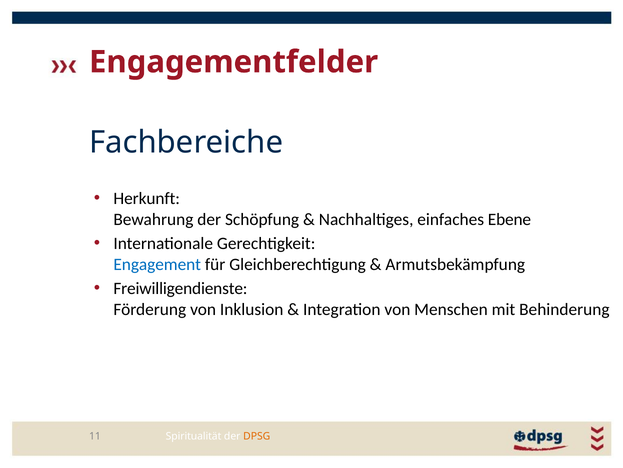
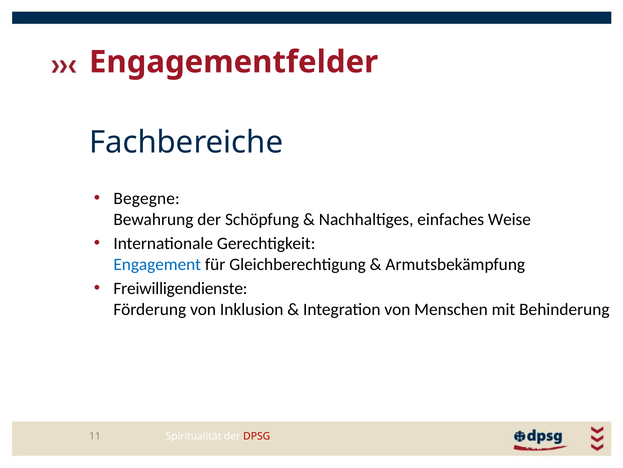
Herkunft: Herkunft -> Begegne (147, 198)
Ebene: Ebene -> Weise (509, 219)
DPSG colour: orange -> red (257, 435)
